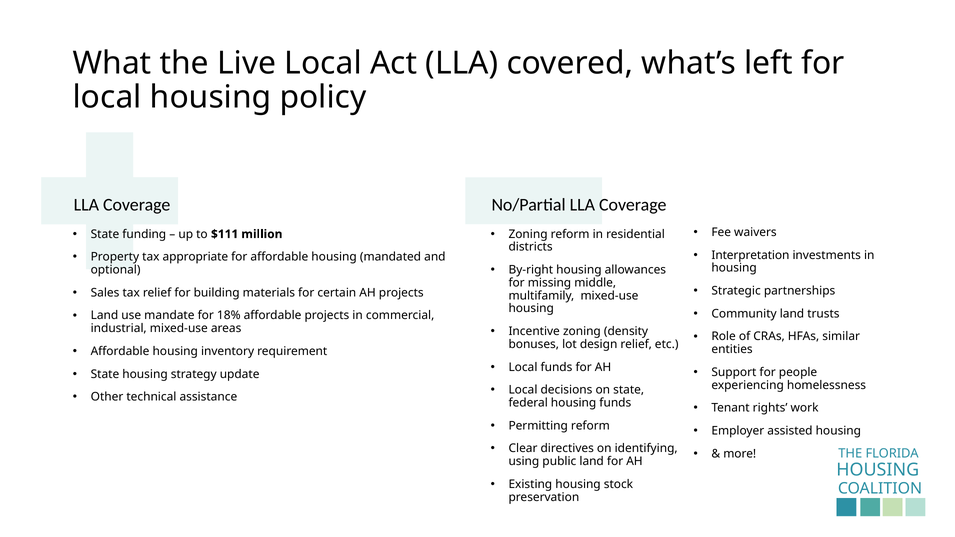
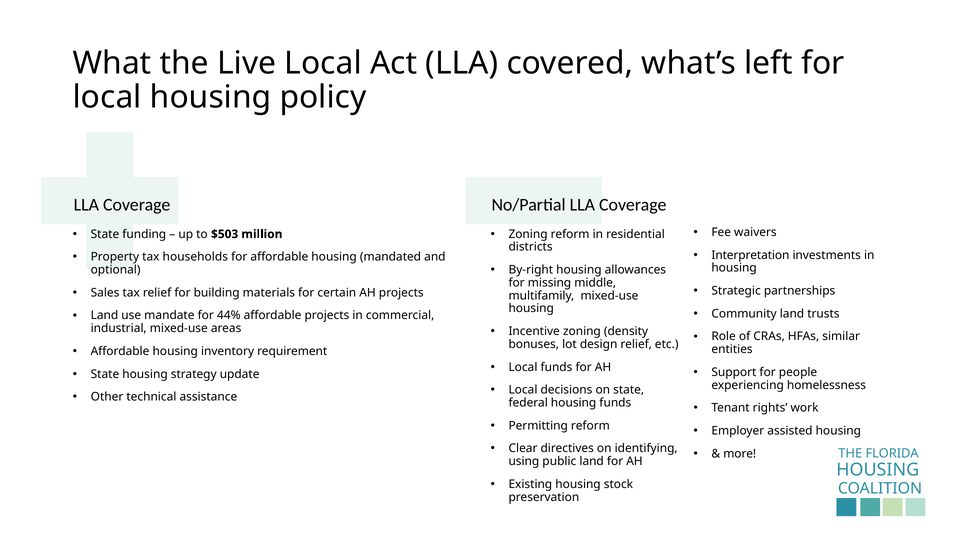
$111: $111 -> $503 (225, 234)
appropriate: appropriate -> households (195, 257)
18%: 18% -> 44% (229, 316)
